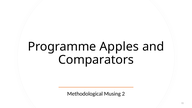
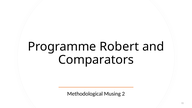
Apples: Apples -> Robert (119, 47)
